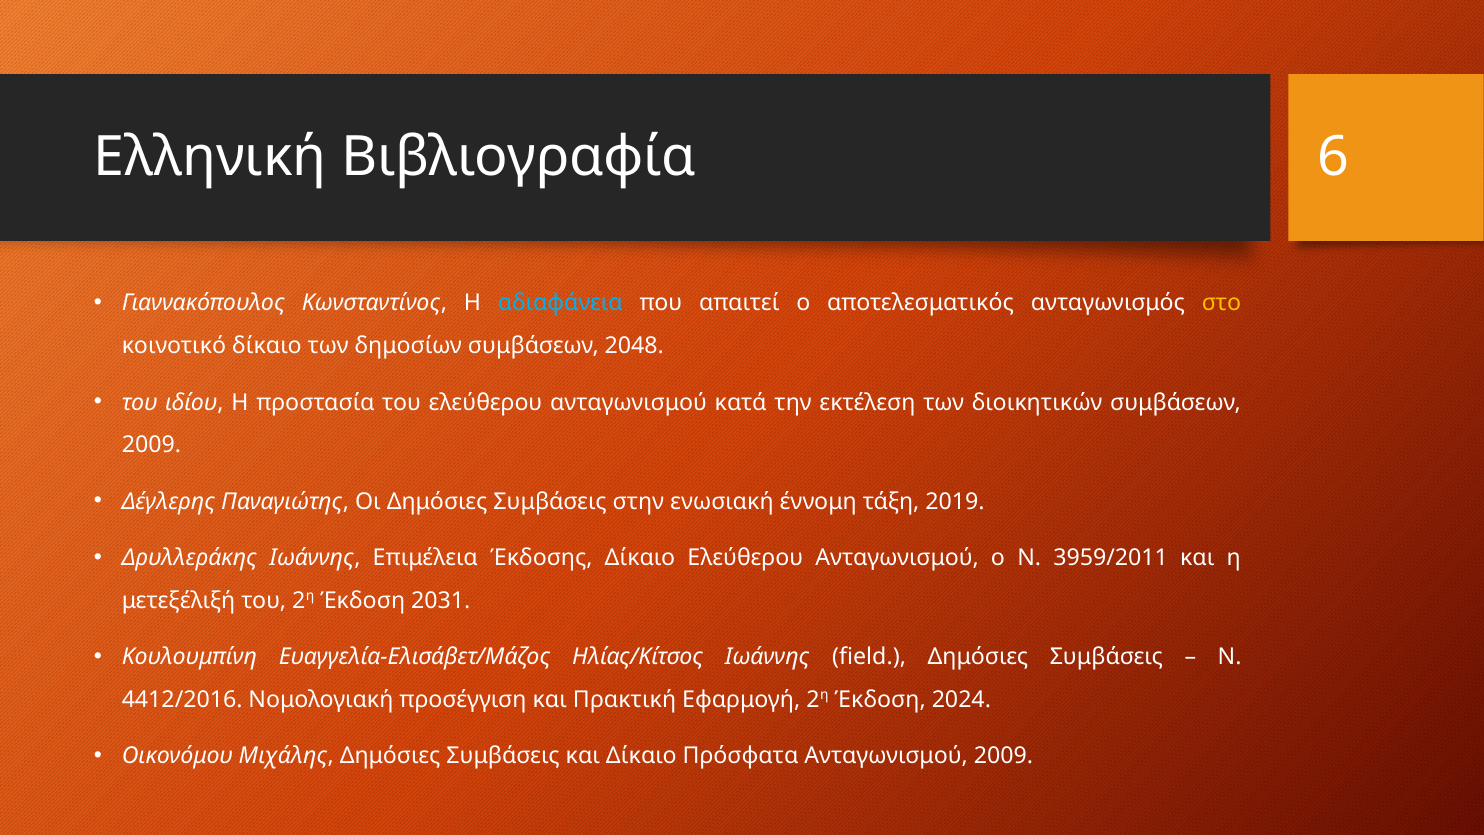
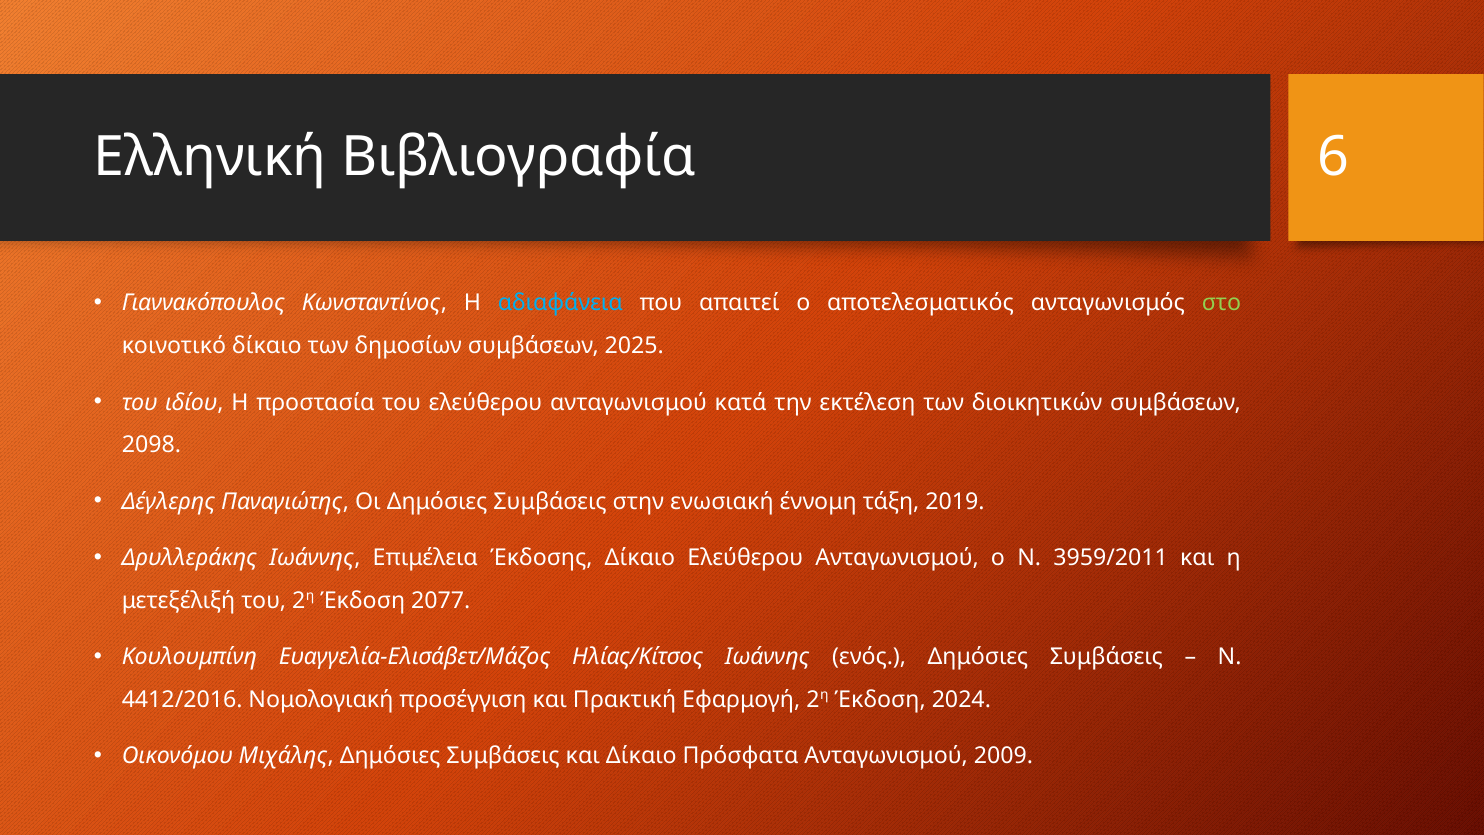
στο colour: yellow -> light green (1221, 303)
2048: 2048 -> 2025 (634, 346)
2009: 2009 -> 2098 (151, 445)
2031: 2031 -> 2077 (441, 600)
field: field -> ενός (869, 657)
